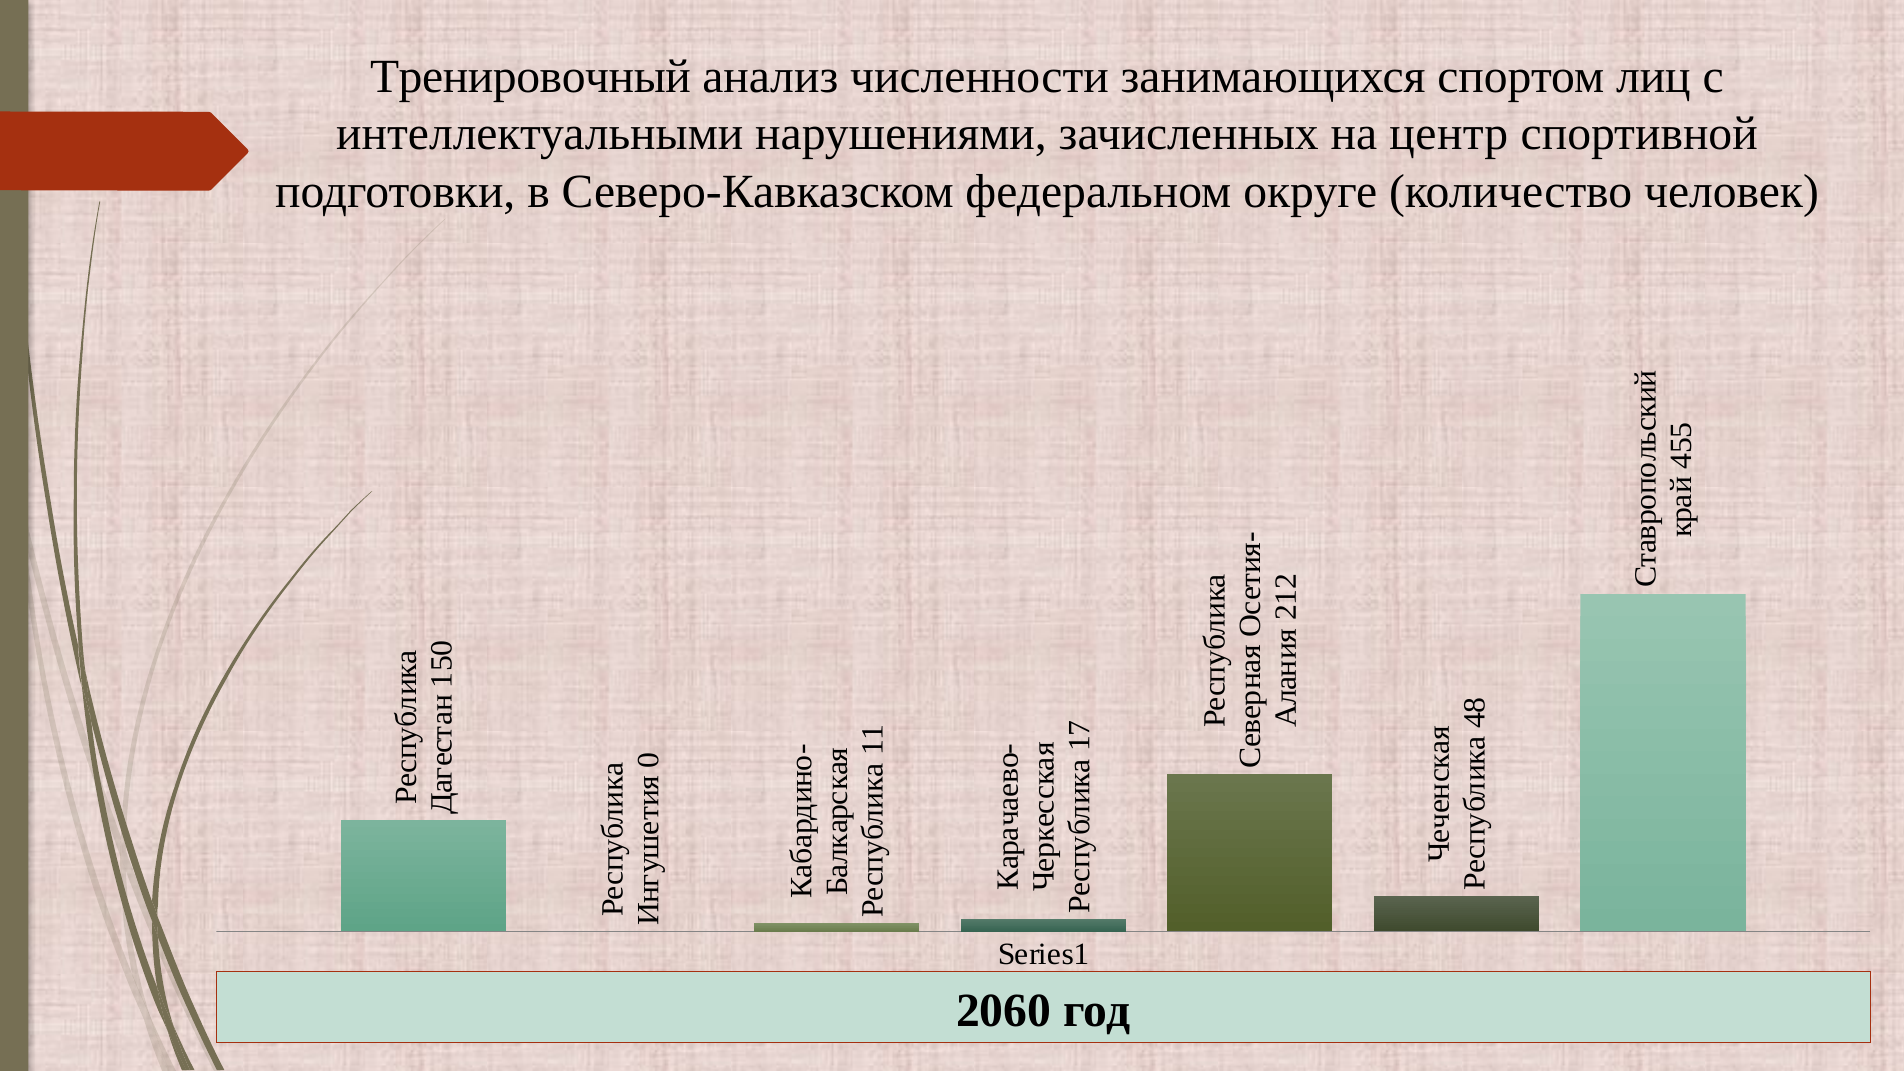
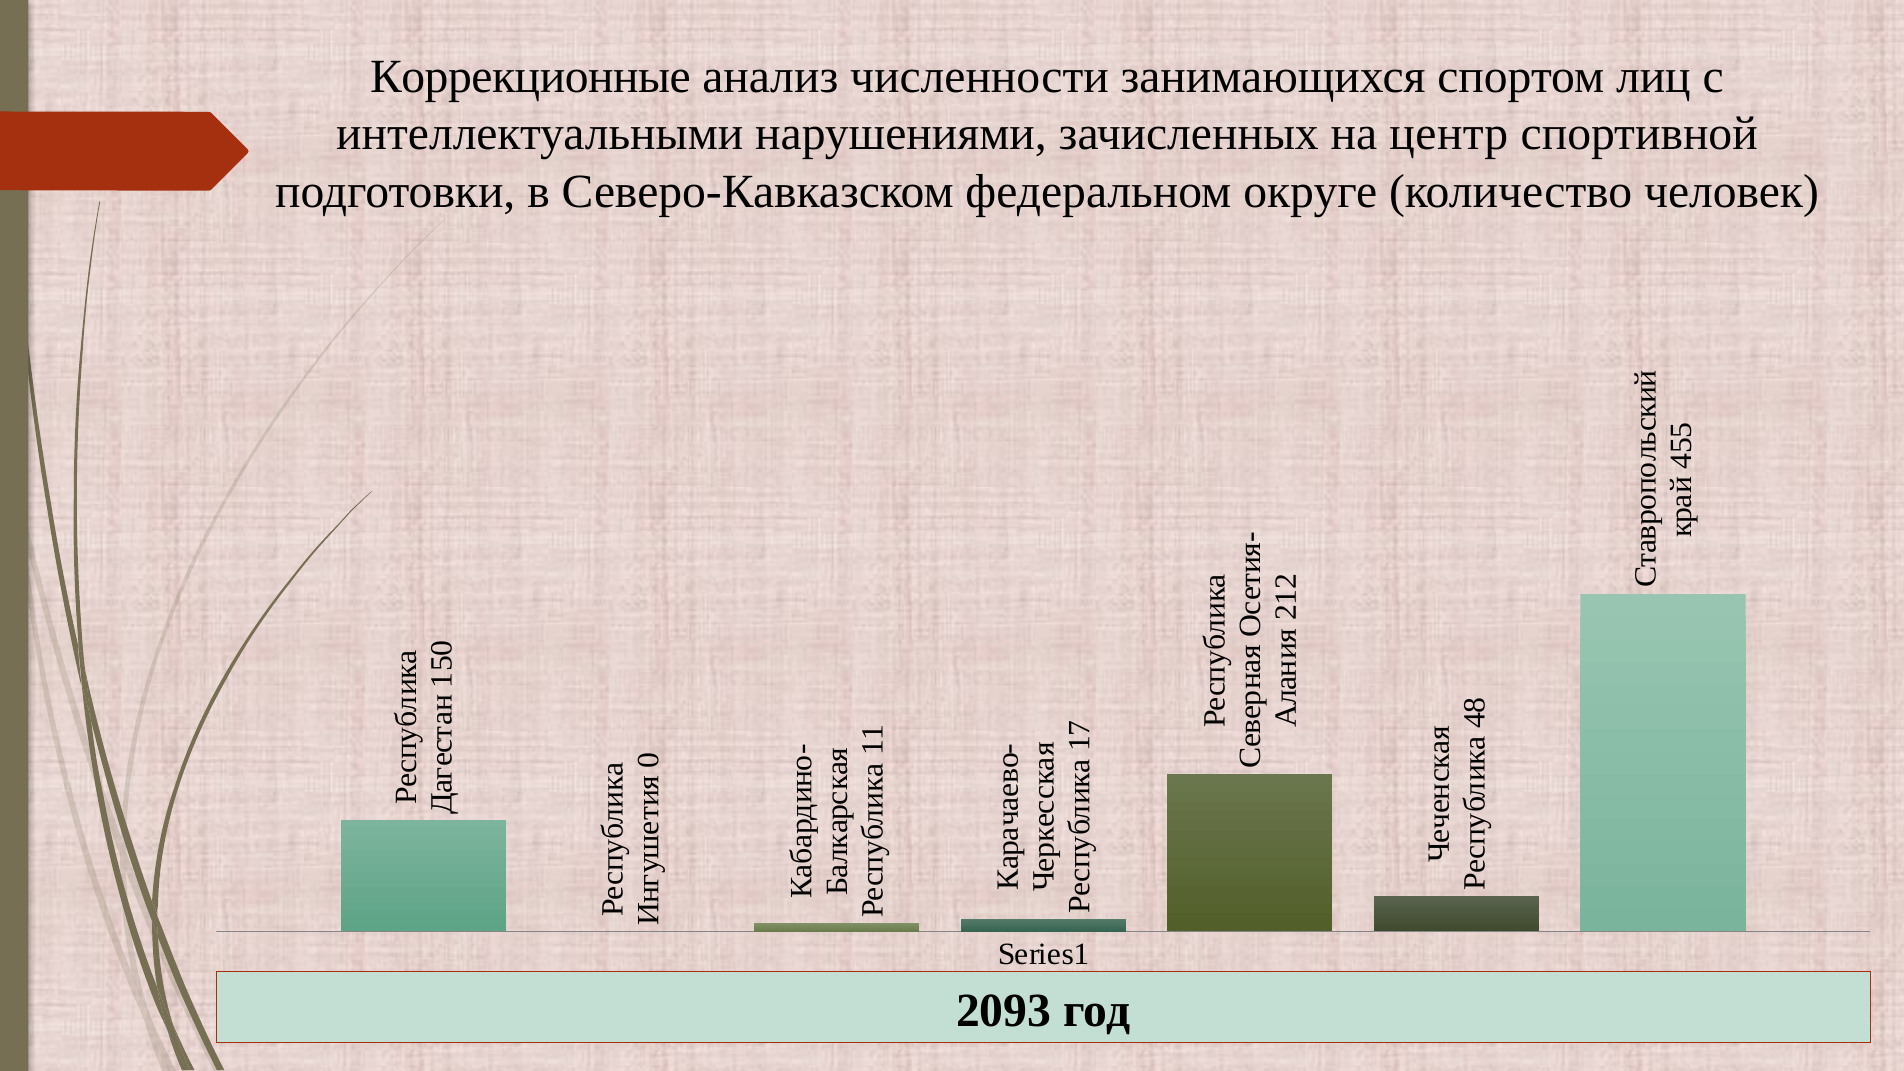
Тренировочный: Тренировочный -> Коррекционные (530, 77)
2060: 2060 -> 2093 (1004, 1011)
